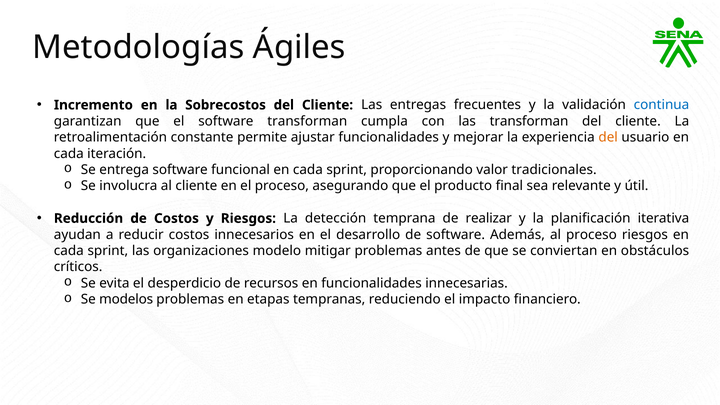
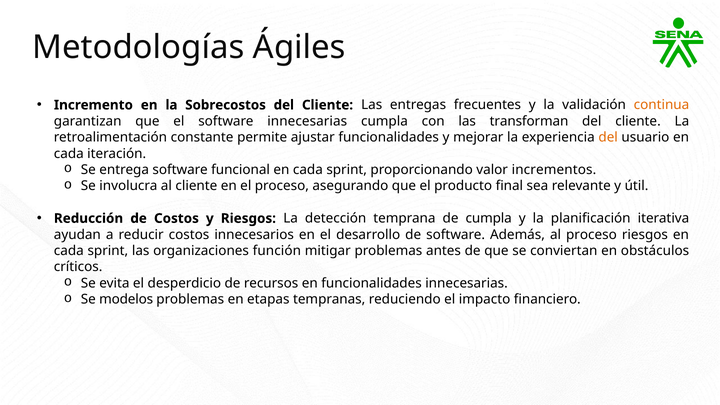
continua colour: blue -> orange (661, 105)
software transforman: transforman -> innecesarias (307, 121)
tradicionales: tradicionales -> incrementos (554, 170)
de realizar: realizar -> cumpla (489, 218)
modelo: modelo -> función (277, 251)
